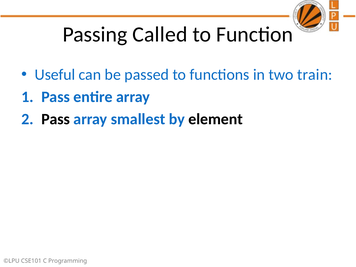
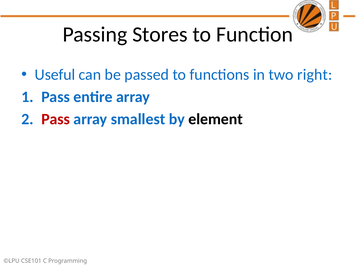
Called: Called -> Stores (160, 34)
train: train -> right (315, 75)
Pass colour: black -> red (56, 119)
